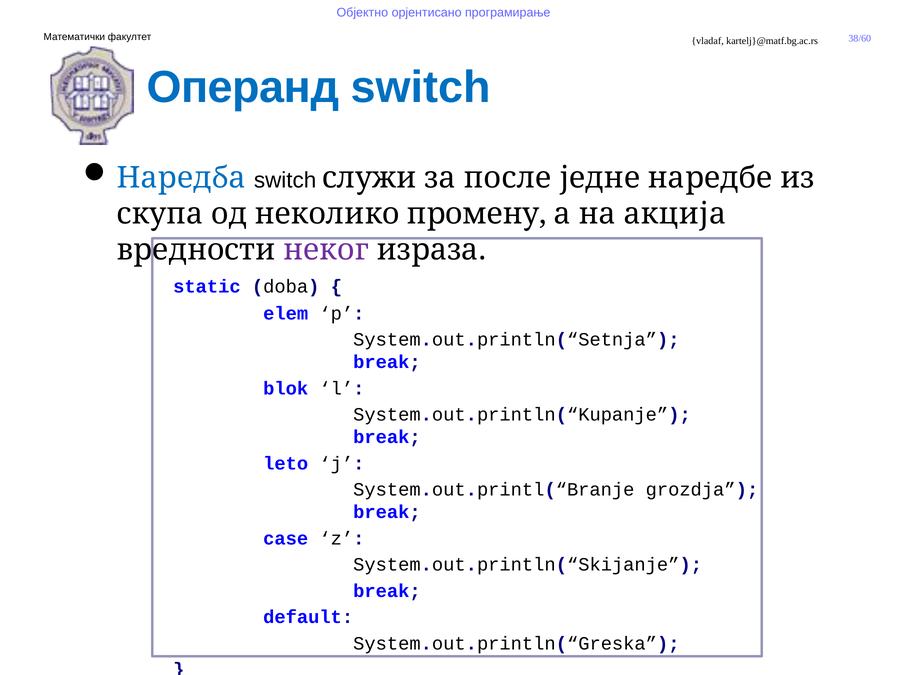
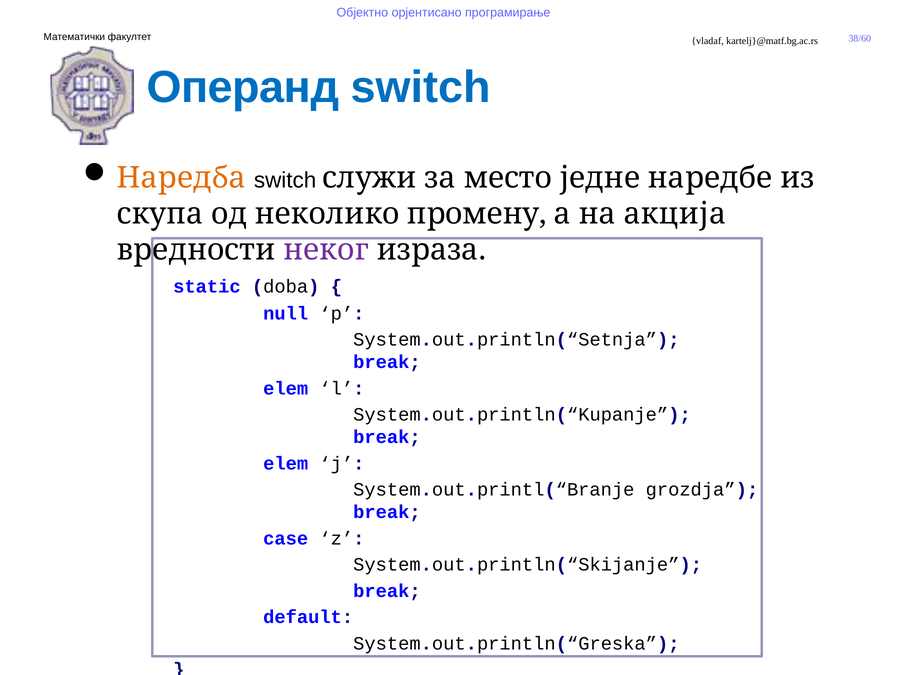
Наредба colour: blue -> orange (182, 178)
после: после -> место (508, 178)
elem: elem -> null (286, 313)
blok: blok -> elem (286, 388)
leto: leto -> elem (286, 463)
